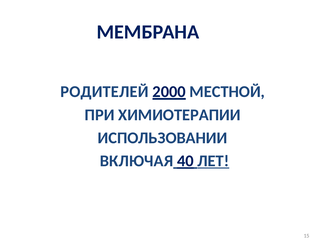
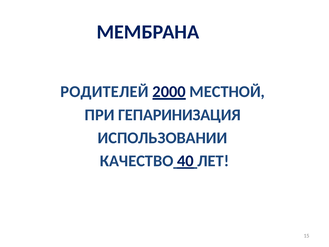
ХИМИОТЕРАПИИ: ХИМИОТЕРАПИИ -> ГЕПАРИНИЗАЦИЯ (179, 115)
ВКЛЮЧАЯ: ВКЛЮЧАЯ -> КАЧЕСТВО (137, 161)
ЛЕТ underline: present -> none (213, 161)
